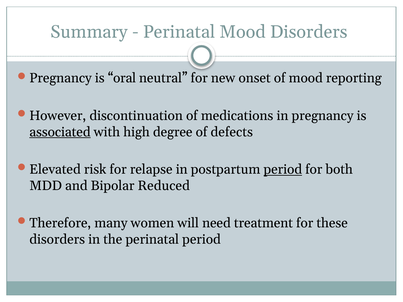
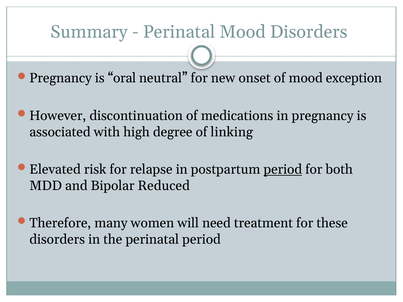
reporting: reporting -> exception (354, 78)
associated underline: present -> none (60, 132)
defects: defects -> linking (232, 132)
